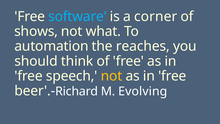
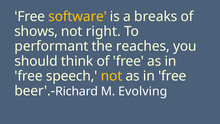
software colour: light blue -> yellow (78, 16)
corner: corner -> breaks (156, 16)
what: what -> right (103, 31)
automation: automation -> performant (51, 46)
